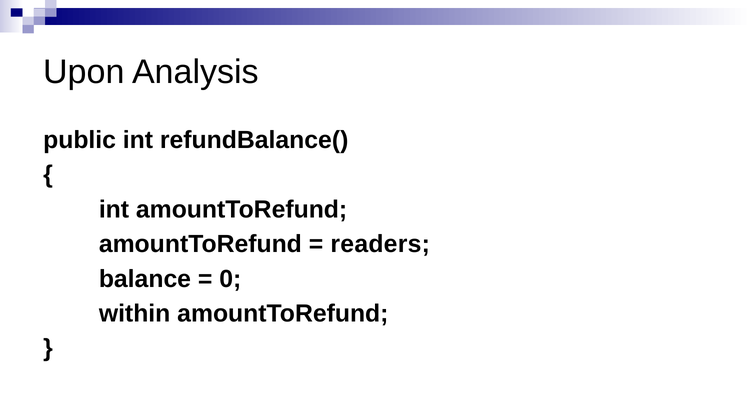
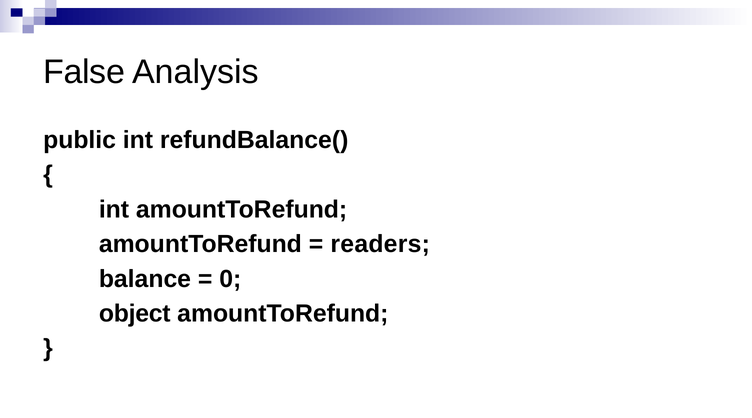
Upon: Upon -> False (84, 72)
within: within -> object (135, 313)
